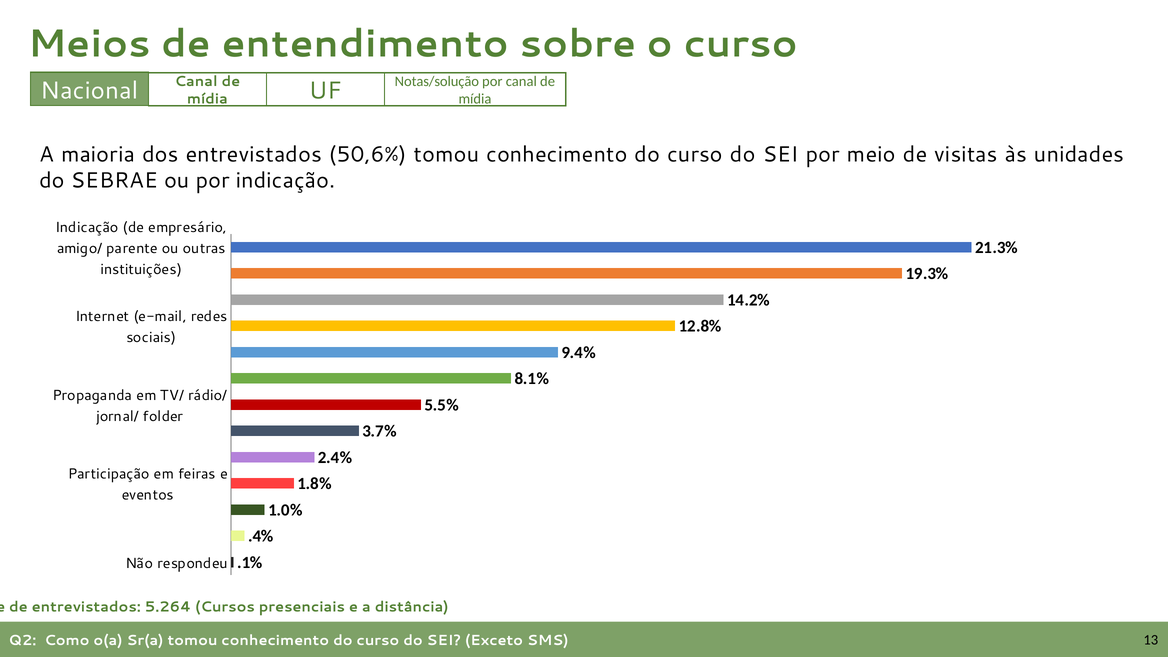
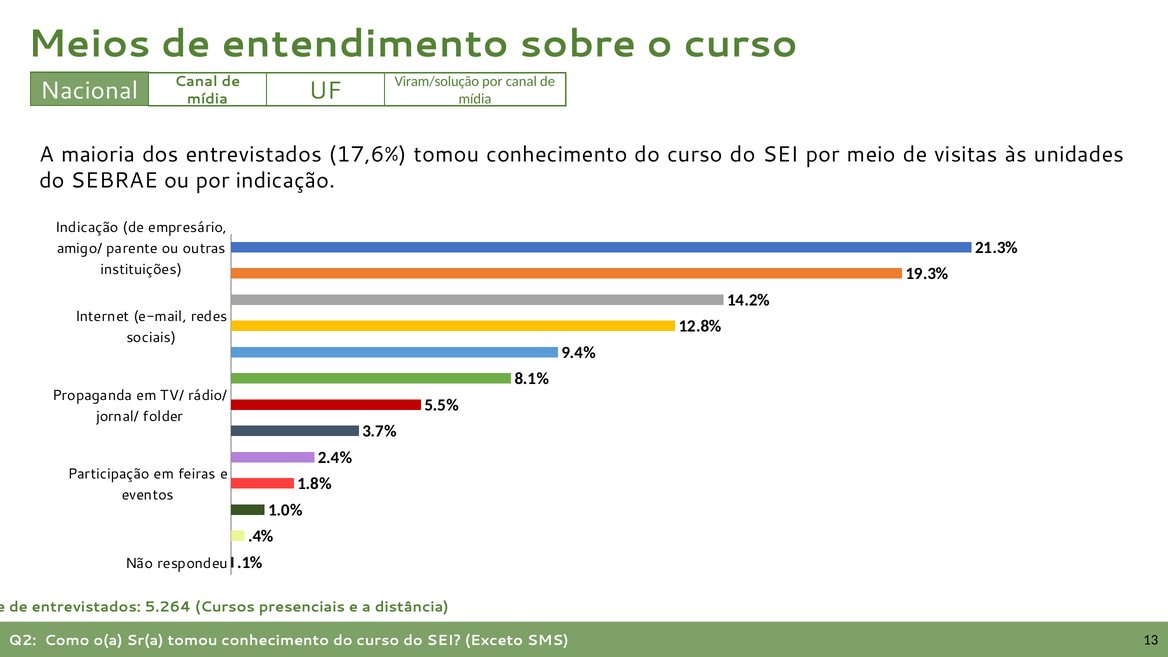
Notas/solução: Notas/solução -> Viram/solução (437, 82)
50,6%: 50,6% -> 17,6% (368, 154)
